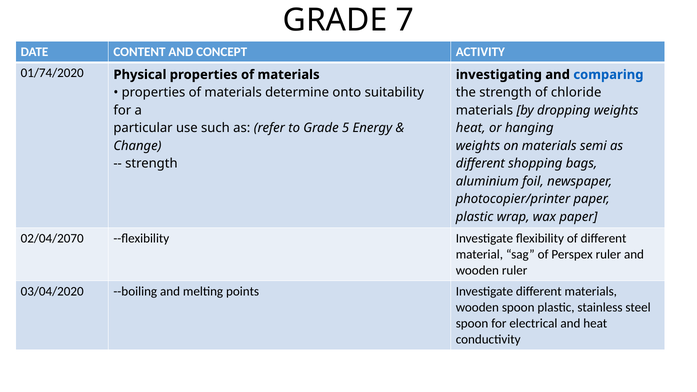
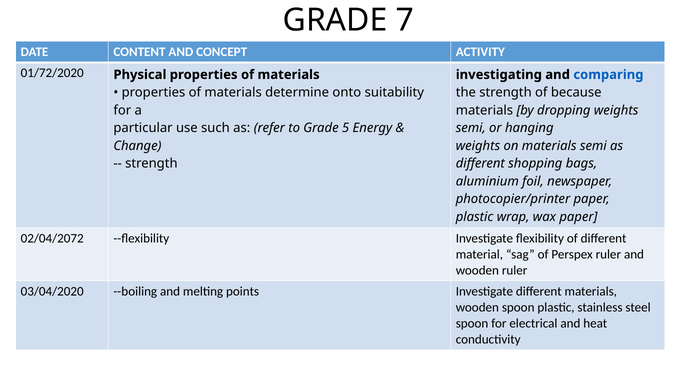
01/74/2020: 01/74/2020 -> 01/72/2020 (52, 73)
chloride: chloride -> because (576, 92)
heat: heat -> semi (471, 128)
02/04/2070: 02/04/2070 -> 02/04/2072 (52, 238)
